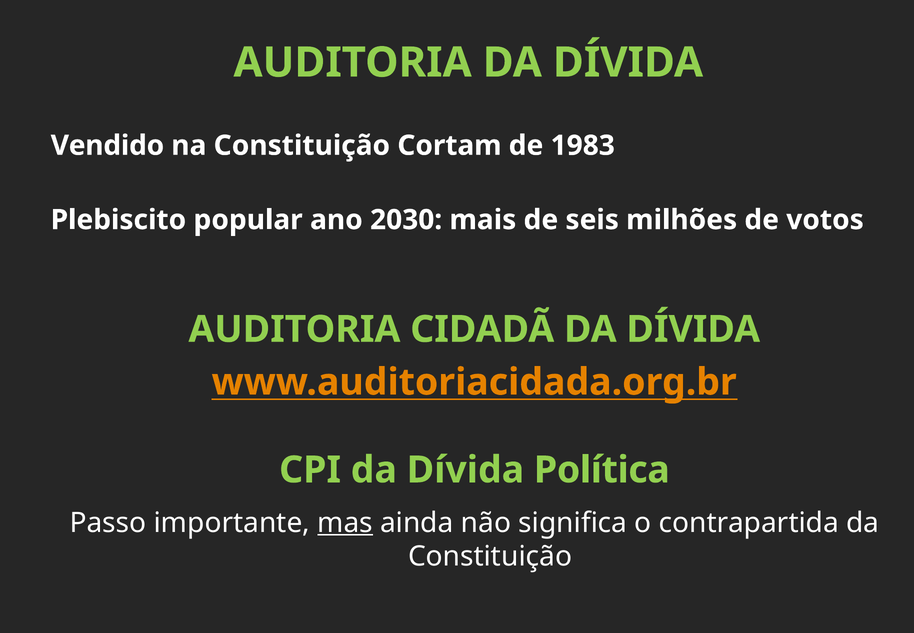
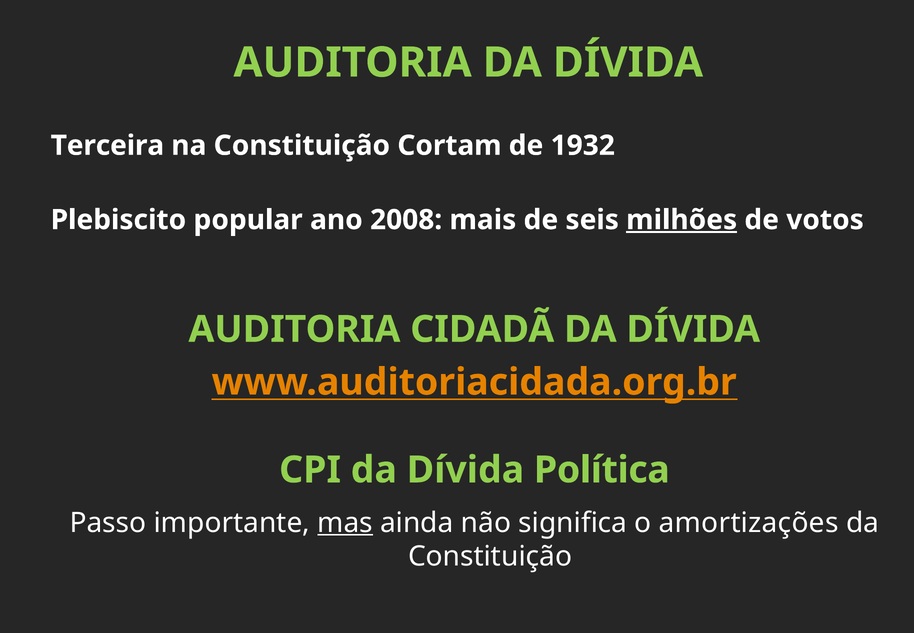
Vendido: Vendido -> Terceira (107, 146)
1983: 1983 -> 1932 (583, 146)
2030: 2030 -> 2008 (406, 220)
milhões underline: none -> present (682, 220)
contrapartida: contrapartida -> amortizações (749, 523)
